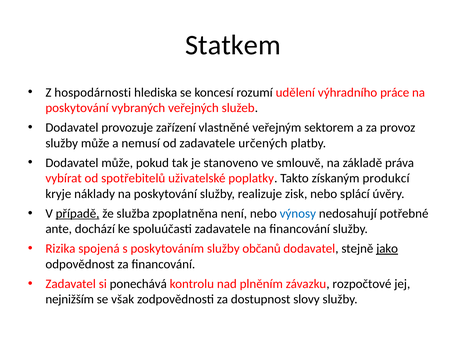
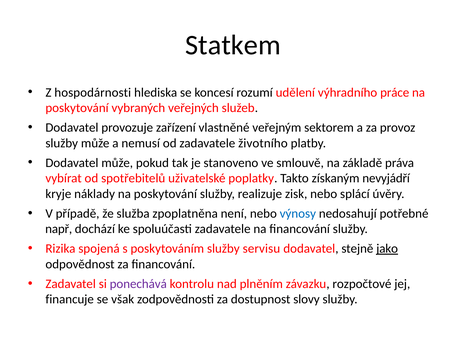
určených: určených -> životního (263, 143)
produkcí: produkcí -> nevyjádří (386, 179)
případě underline: present -> none (78, 214)
ante: ante -> např (59, 229)
občanů: občanů -> servisu (261, 249)
ponechává colour: black -> purple (138, 284)
nejnižším: nejnižším -> financuje (70, 300)
